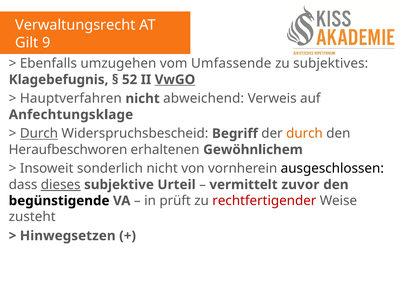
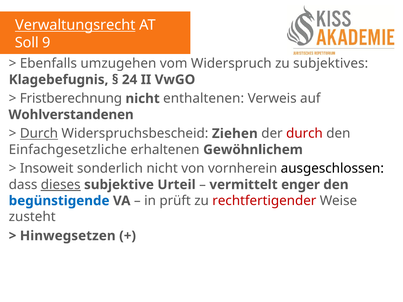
Verwaltungsrecht underline: none -> present (75, 25)
Gilt: Gilt -> Soll (27, 43)
Umfassende: Umfassende -> Widerspruch (231, 64)
52: 52 -> 24 (130, 80)
VwGO underline: present -> none (175, 80)
Hauptverfahren: Hauptverfahren -> Fristberechnung (71, 99)
abweichend: abweichend -> enthaltenen (204, 99)
Anfechtungsklage: Anfechtungsklage -> Wohlverstandenen (71, 115)
Begriff: Begriff -> Ziehen (235, 134)
durch colour: orange -> red (304, 134)
Heraufbeschworen: Heraufbeschworen -> Einfachgesetzliche (68, 150)
zuvor: zuvor -> enger (301, 185)
begünstigende colour: black -> blue (59, 201)
